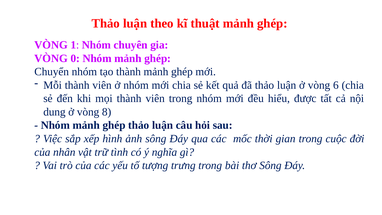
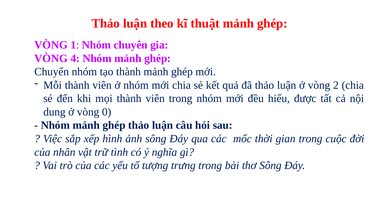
0: 0 -> 4 (75, 58)
6: 6 -> 2 (336, 85)
8: 8 -> 0 (107, 112)
